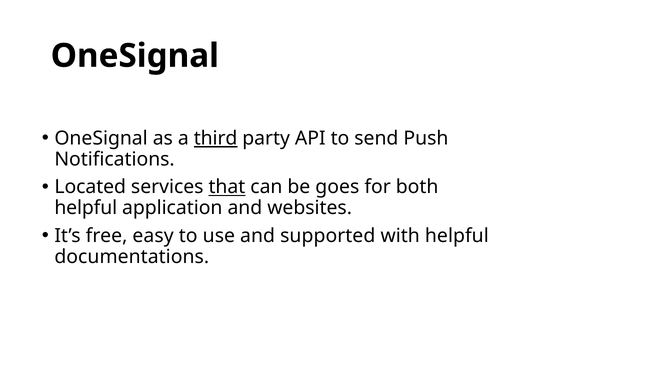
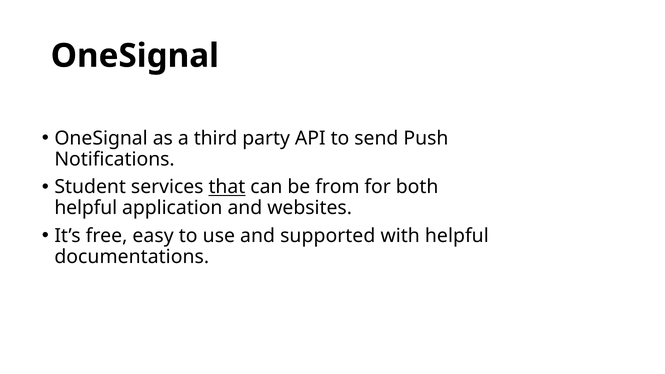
third underline: present -> none (216, 138)
Located: Located -> Student (90, 187)
goes: goes -> from (337, 187)
